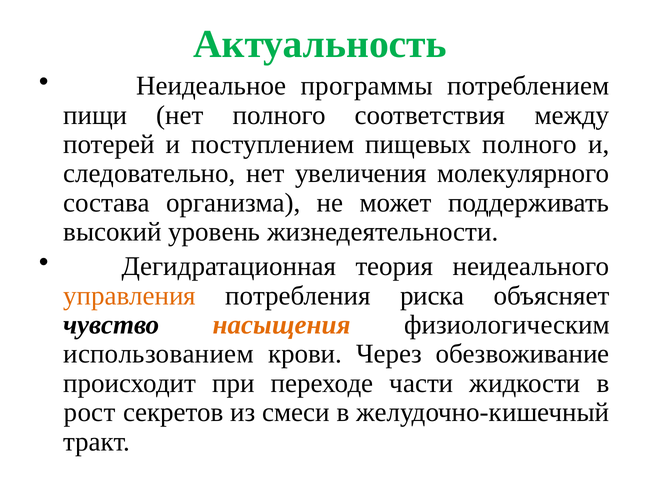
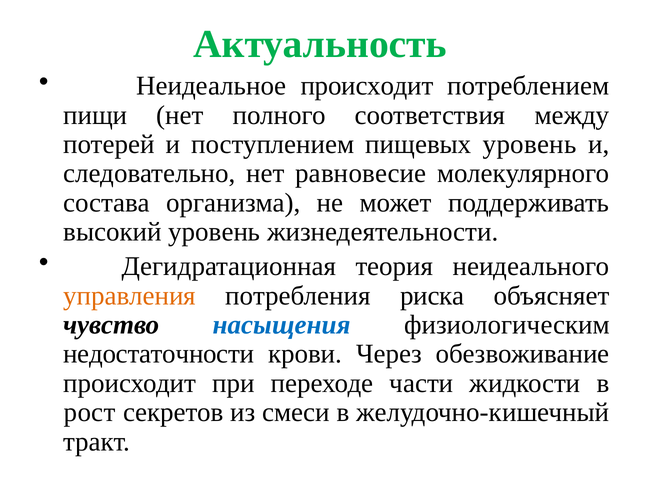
Неидеальное программы: программы -> происходит (367, 86)
пищевых полного: полного -> уровень (530, 144)
увеличения: увеличения -> равновесие (361, 173)
насыщения colour: orange -> blue (282, 325)
использованием: использованием -> недостаточности (159, 354)
